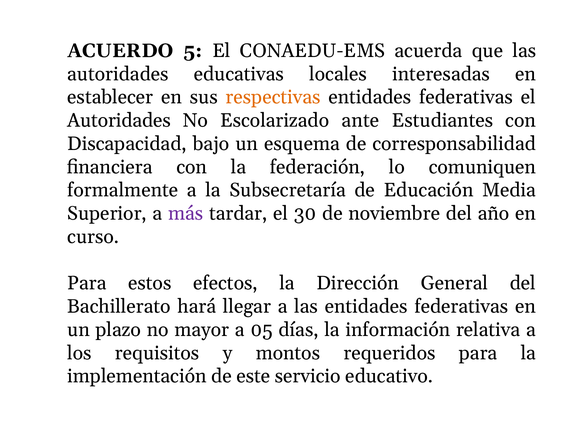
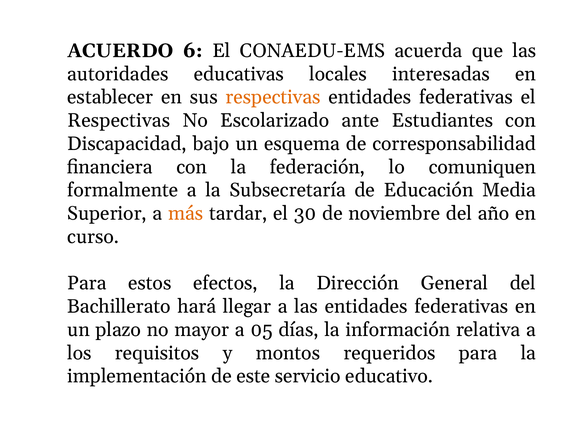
5: 5 -> 6 (193, 51)
Autoridades: Autoridades -> Respectivas (119, 120)
más colour: purple -> orange (186, 213)
